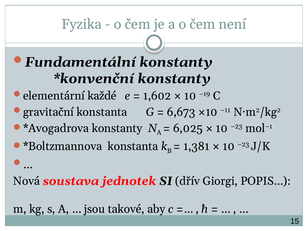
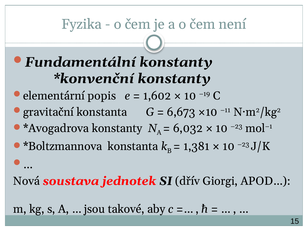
každé: každé -> popis (102, 96)
6,025: 6,025 -> 6,032 (188, 128)
POPIS…: POPIS… -> APOD… (266, 181)
